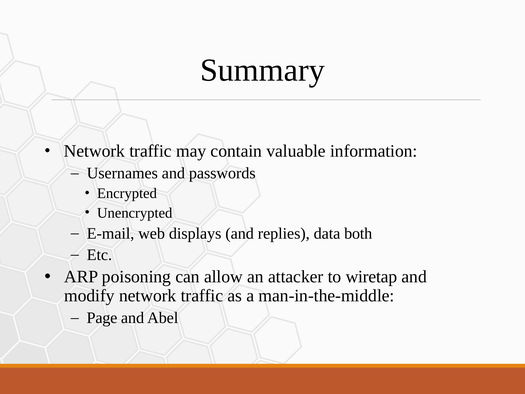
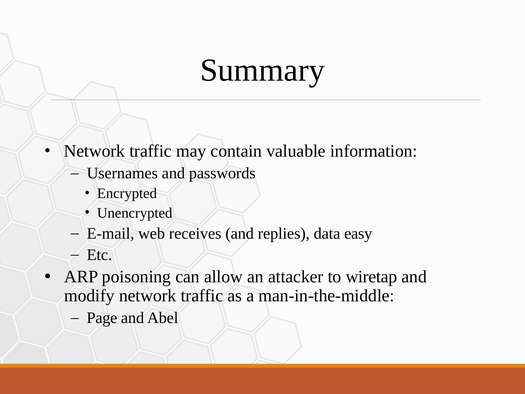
displays: displays -> receives (195, 233)
both: both -> easy (358, 233)
